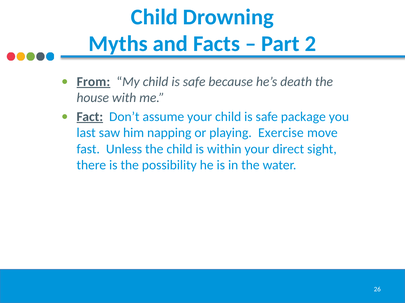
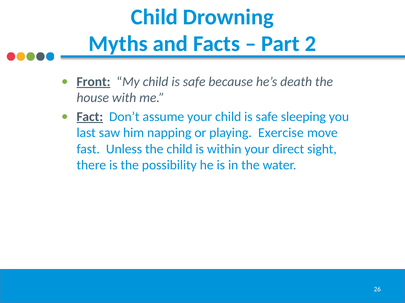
From: From -> Front (93, 82)
package: package -> sleeping (303, 117)
